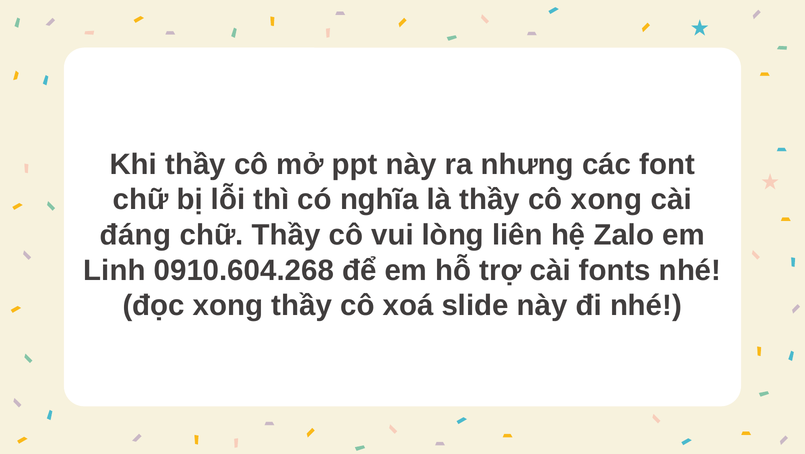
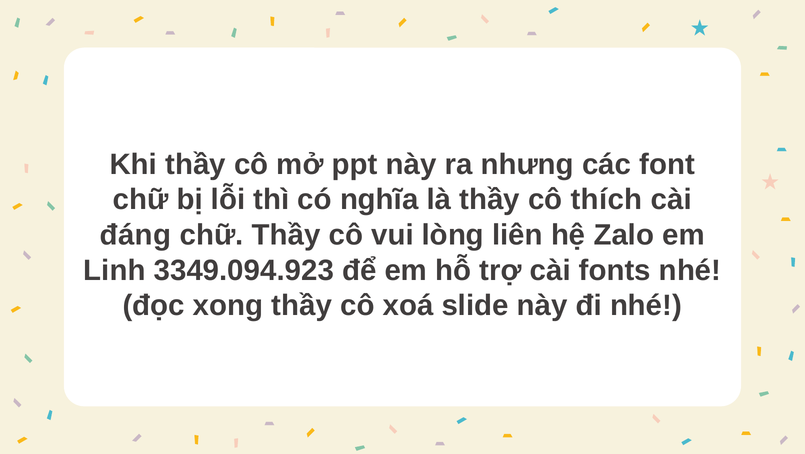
cô xong: xong -> thích (606, 200)
0910.604.268: 0910.604.268 -> 3349.094.923 (244, 270)
